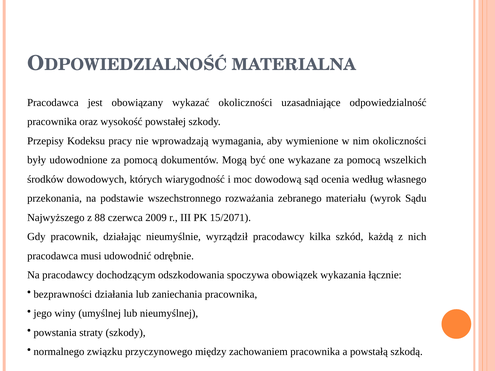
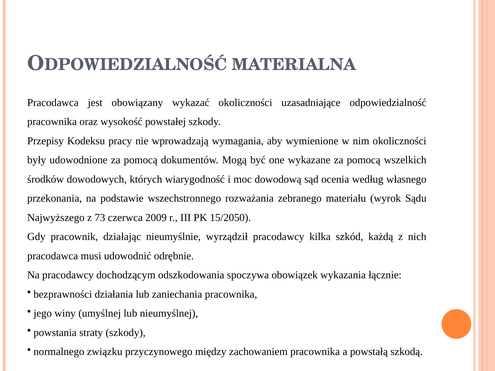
88: 88 -> 73 (100, 218)
15/2071: 15/2071 -> 15/2050 (230, 218)
